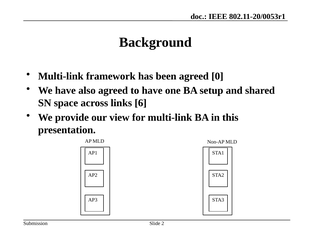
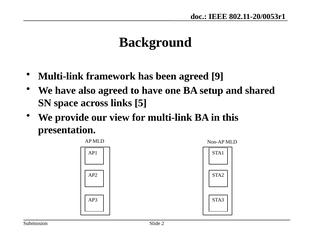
0: 0 -> 9 (217, 76)
6: 6 -> 5 (141, 103)
